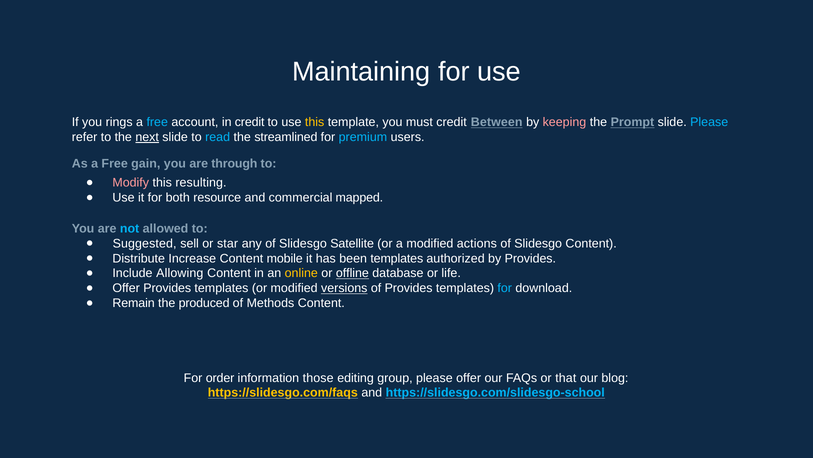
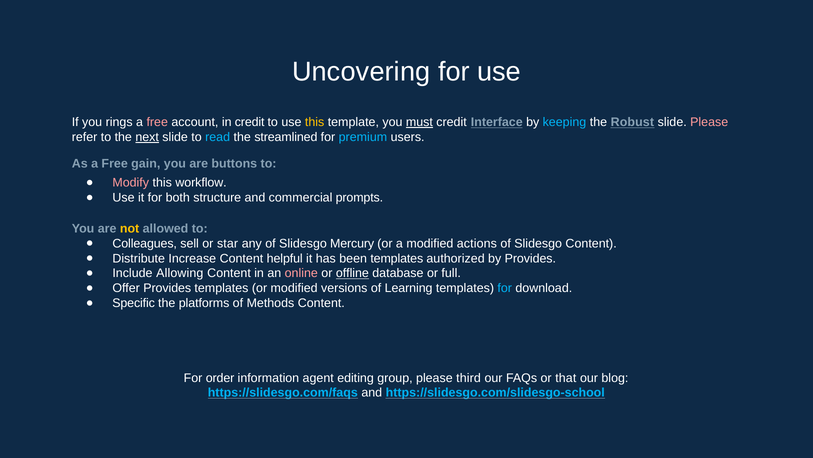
Maintaining: Maintaining -> Uncovering (361, 72)
free colour: light blue -> pink (157, 122)
must underline: none -> present (419, 122)
Between: Between -> Interface (497, 122)
keeping colour: pink -> light blue (564, 122)
Prompt: Prompt -> Robust (632, 122)
Please colour: light blue -> pink (709, 122)
through: through -> buttons (234, 163)
resulting: resulting -> workflow (201, 183)
resource: resource -> structure (217, 198)
mapped: mapped -> prompts (359, 198)
not colour: light blue -> yellow (130, 228)
Suggested: Suggested -> Colleagues (145, 243)
Satellite: Satellite -> Mercury (352, 243)
mobile: mobile -> helpful (285, 258)
online colour: yellow -> pink (301, 273)
life: life -> full (451, 273)
versions underline: present -> none (344, 288)
of Provides: Provides -> Learning (409, 288)
Remain: Remain -> Specific (134, 303)
produced: produced -> platforms (204, 303)
those: those -> agent (318, 377)
please offer: offer -> third (469, 377)
https://slidesgo.com/faqs colour: yellow -> light blue (283, 392)
